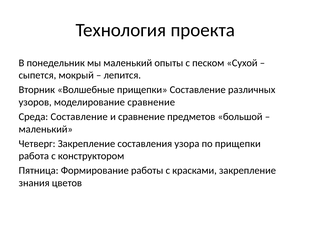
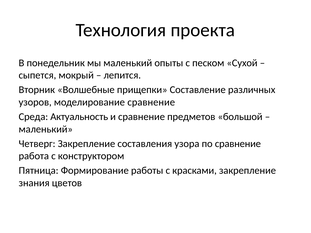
Среда Составление: Составление -> Актуальность (79, 117)
по прищепки: прищепки -> сравнение (238, 144)
